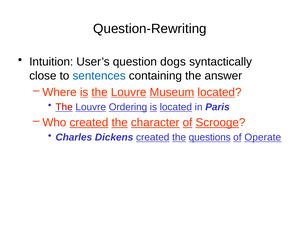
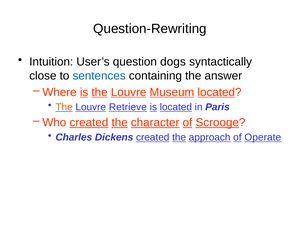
The colour: red -> orange (64, 107)
Ordering: Ordering -> Retrieve (128, 107)
questions: questions -> approach (210, 137)
